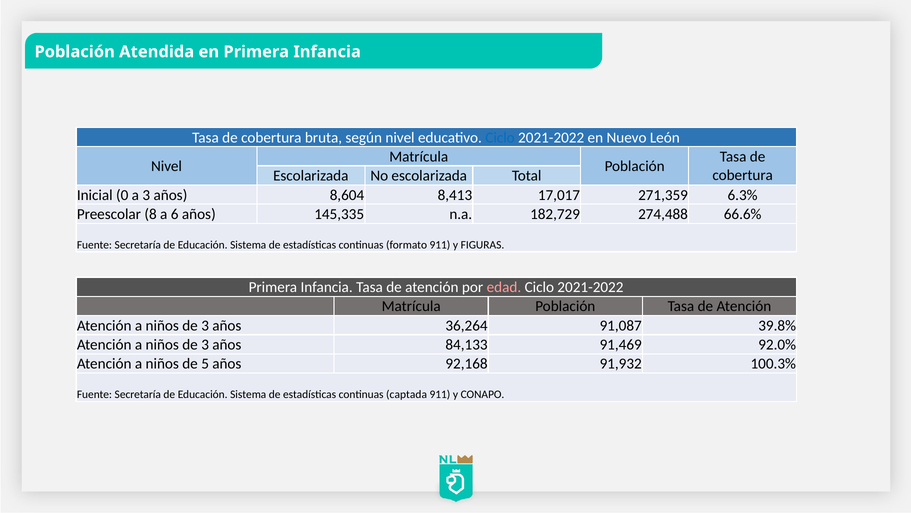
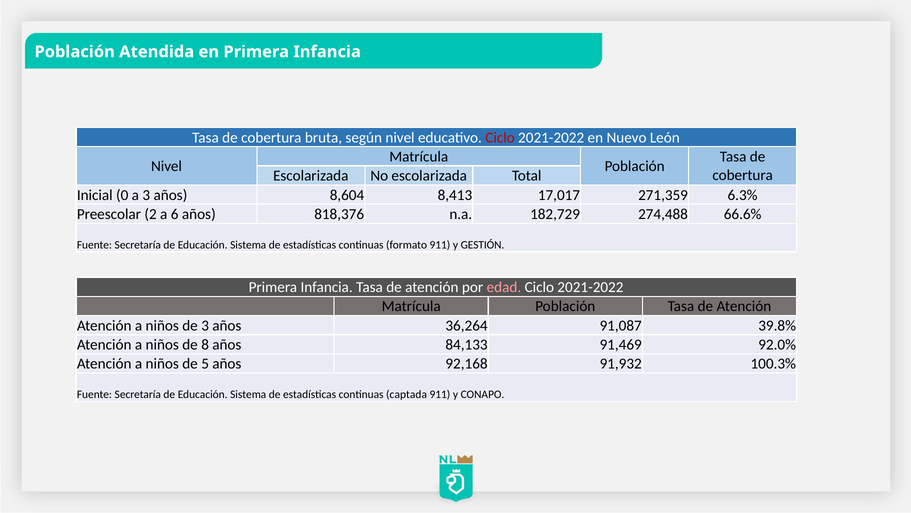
Ciclo colour: blue -> red (500, 137)
8: 8 -> 2 (151, 214)
145,335: 145,335 -> 818,376 (339, 214)
FIGURAS: FIGURAS -> GESTIÓN (482, 245)
3: 3 -> 8 (205, 344)
